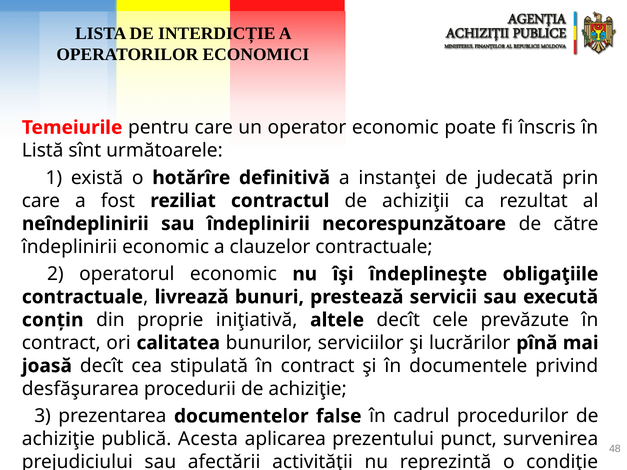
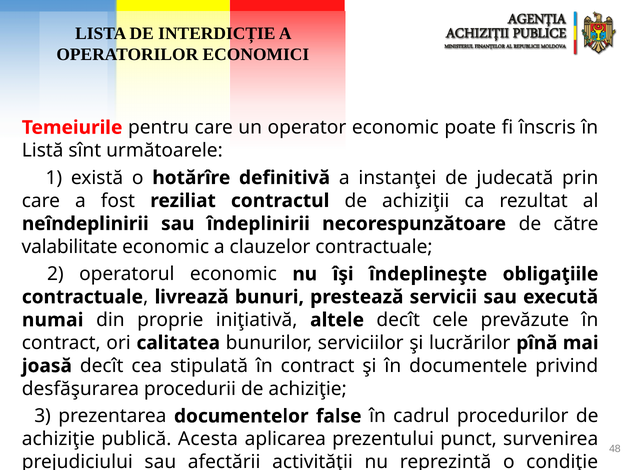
îndeplinirii: îndeplinirii -> valabilitate (70, 247)
conțin: conțin -> numai (53, 320)
